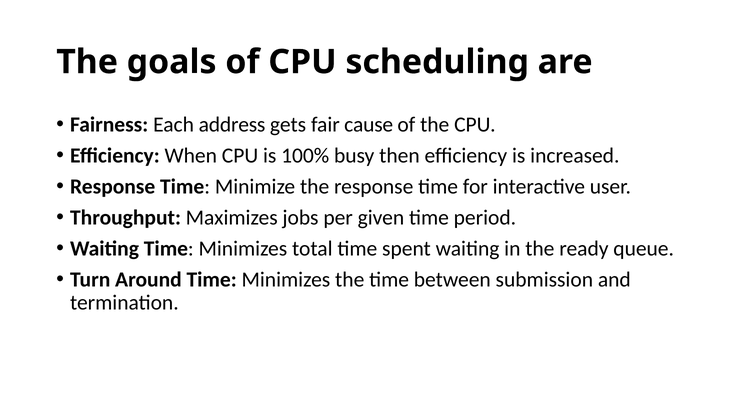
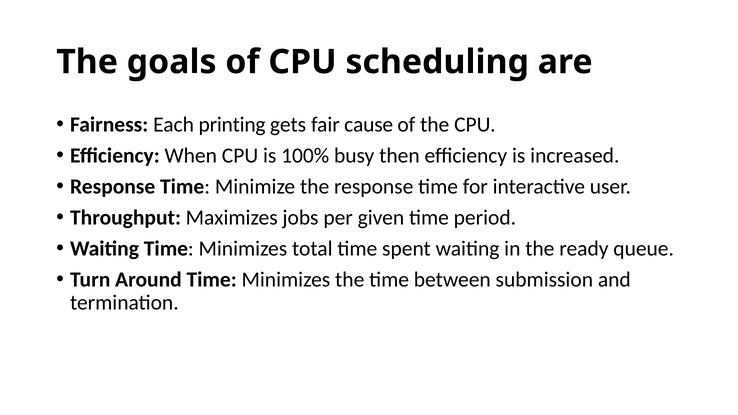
address: address -> printing (232, 125)
